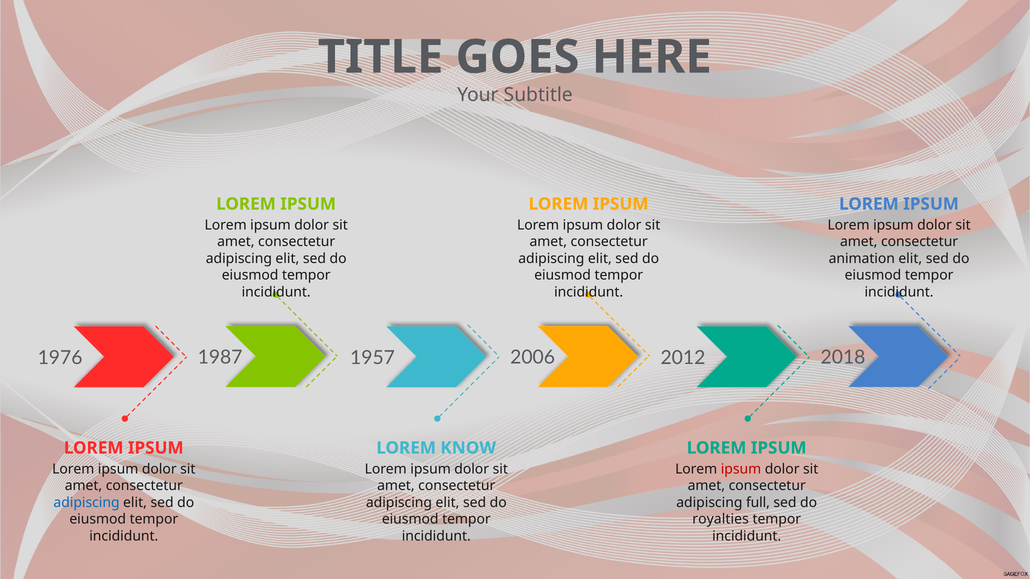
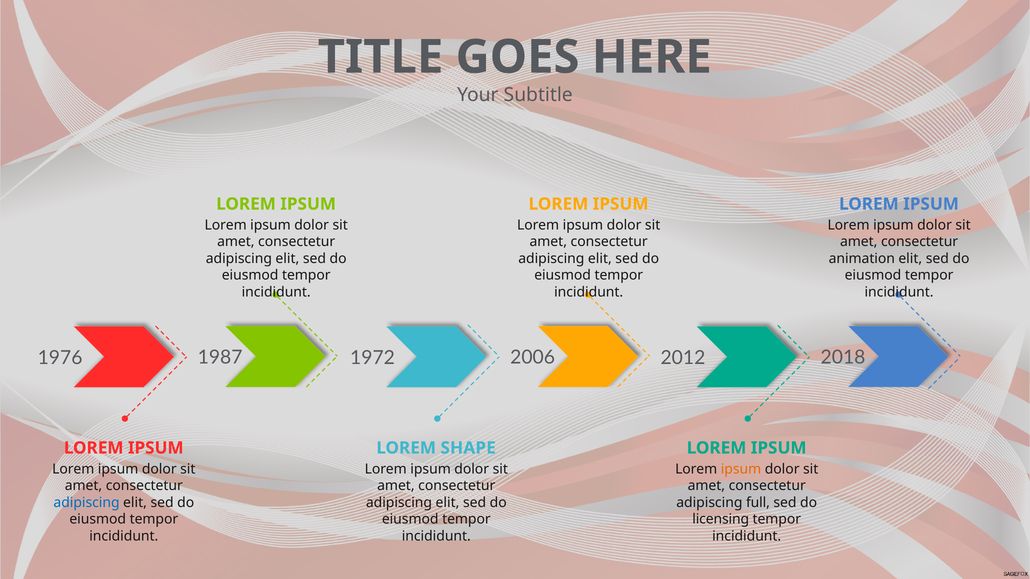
1957: 1957 -> 1972 (373, 358)
KNOW: KNOW -> SHAPE (468, 448)
ipsum colour: red -> orange (741, 469)
royalties: royalties -> licensing (721, 520)
